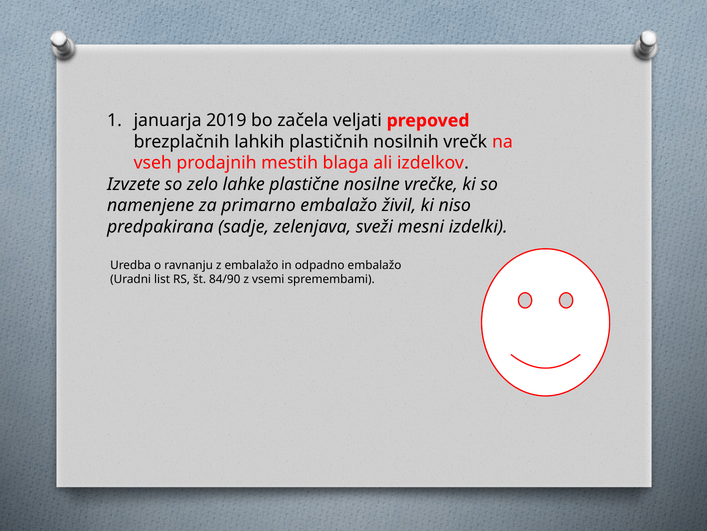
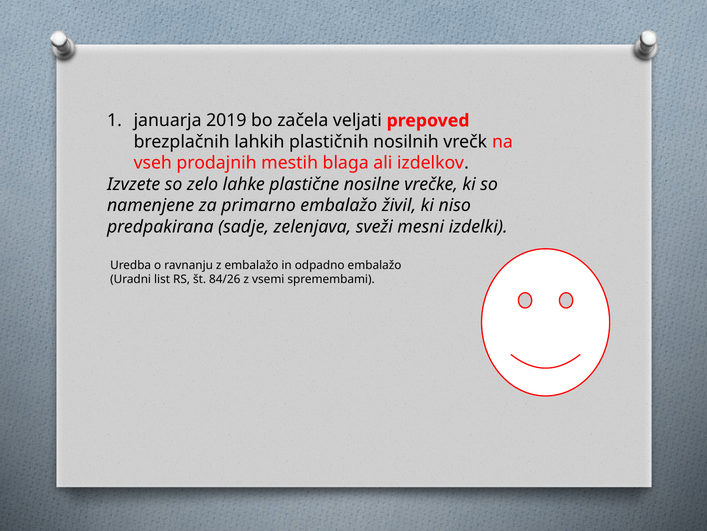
84/90: 84/90 -> 84/26 (225, 279)
